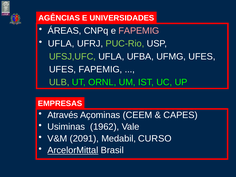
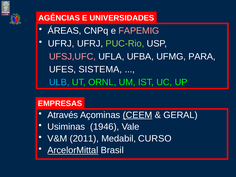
UFLA: UFLA -> UFRJ (61, 44)
UFSJ,UFC colour: light green -> pink (72, 56)
UFMG UFES: UFES -> PARA (202, 56)
UFES FAPEMIG: FAPEMIG -> SISTEMA (100, 69)
ULB colour: light green -> light blue (59, 82)
CEEM underline: none -> present (138, 115)
CAPES: CAPES -> GERAL (181, 115)
1962: 1962 -> 1946 (105, 127)
2091: 2091 -> 2011 (84, 139)
